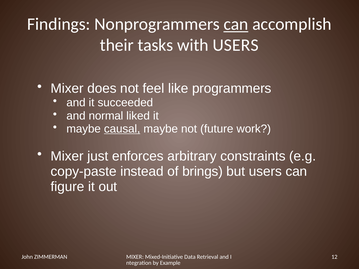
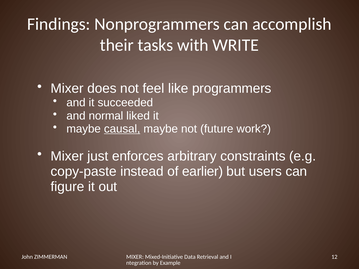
can underline: present -> none (236, 24)
with USERS: USERS -> WRITE (236, 45)
brings: brings -> earlier (203, 172)
